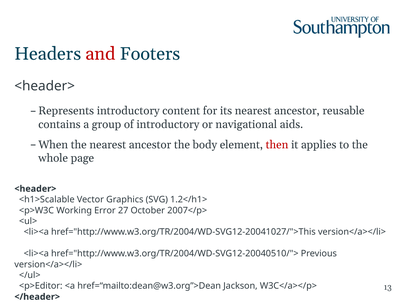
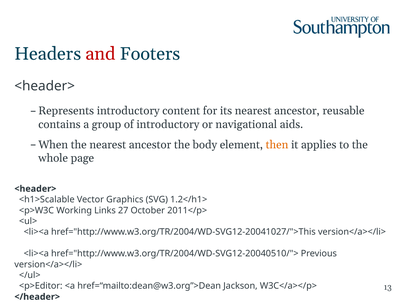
then colour: red -> orange (277, 145)
Error: Error -> Links (105, 211)
2007</p>: 2007</p> -> 2011</p> (187, 211)
